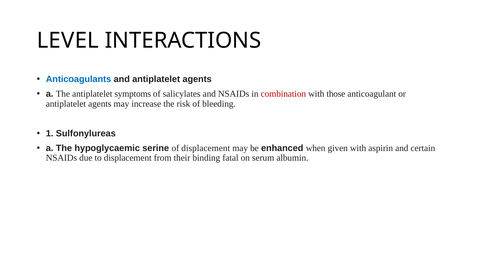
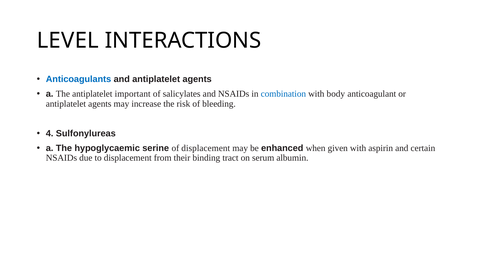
symptoms: symptoms -> important (133, 94)
combination colour: red -> blue (283, 94)
those: those -> body (336, 94)
1: 1 -> 4 (50, 133)
fatal: fatal -> tract (230, 158)
